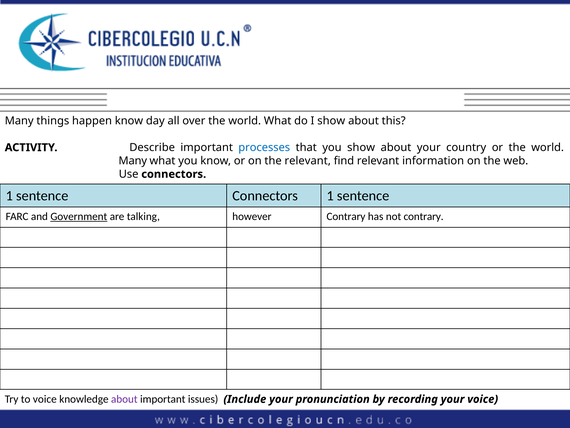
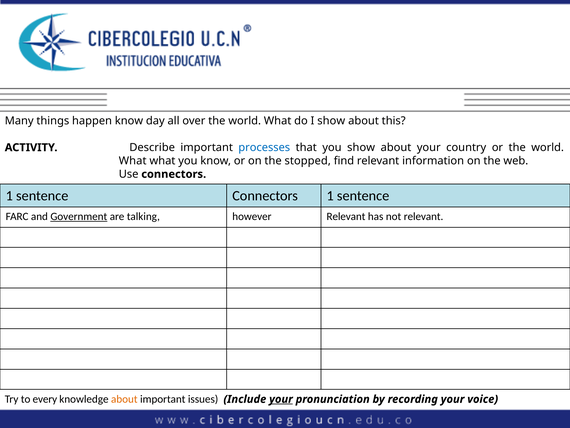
Many: Many -> What (133, 161)
the relevant: relevant -> stopped (308, 161)
however Contrary: Contrary -> Relevant (346, 216)
not contrary: contrary -> relevant (424, 216)
to voice: voice -> every (45, 399)
about colour: purple -> orange (124, 399)
your underline: none -> present (281, 399)
